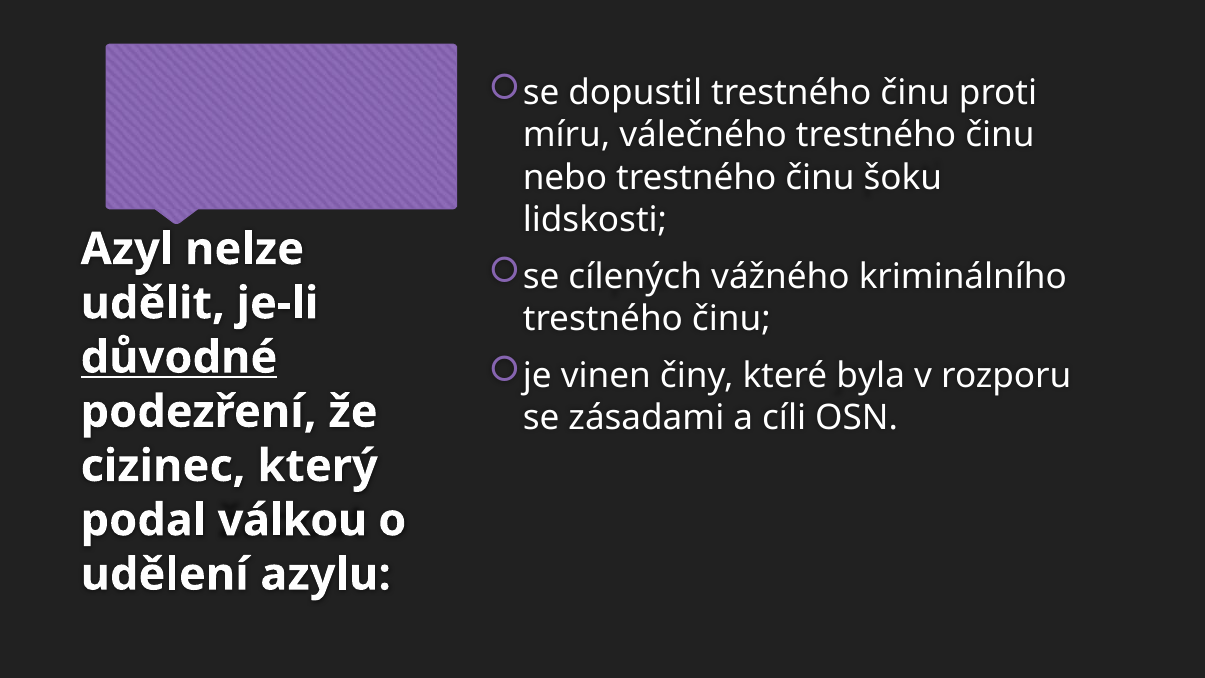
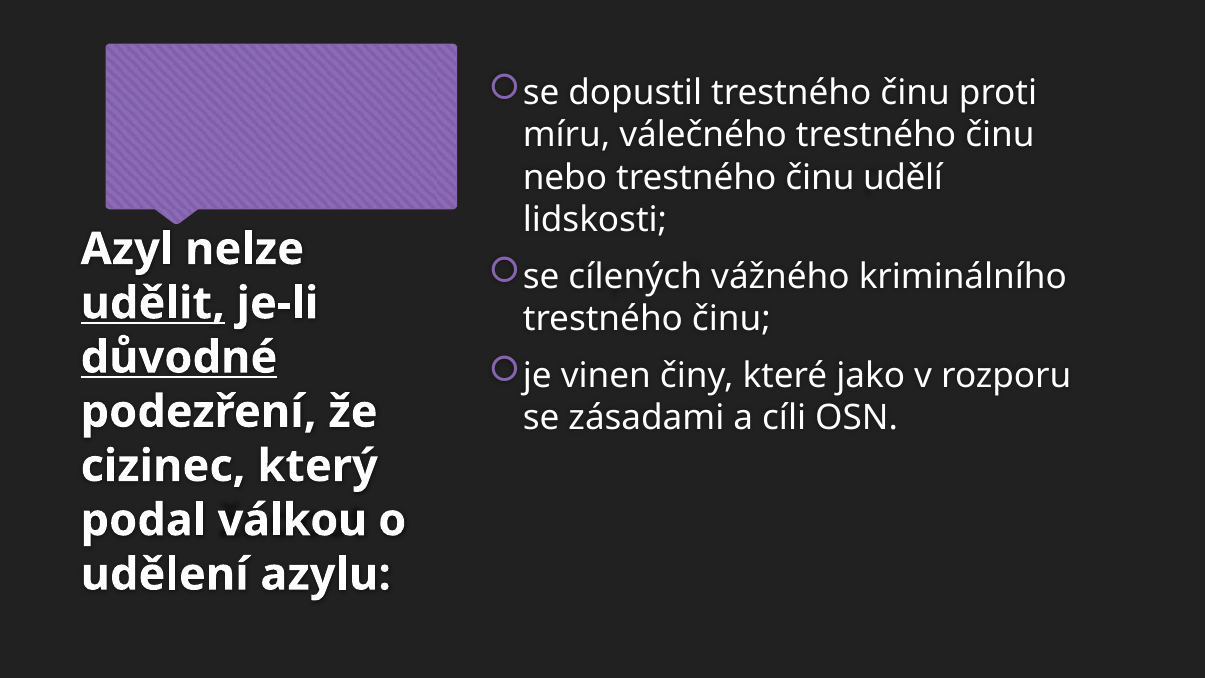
šoku: šoku -> udělí (903, 177)
udělit underline: none -> present (153, 303)
byla: byla -> jako (871, 375)
